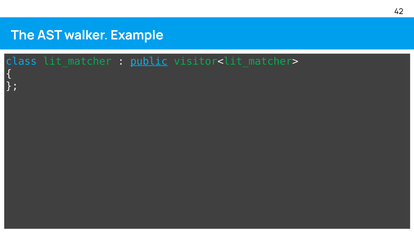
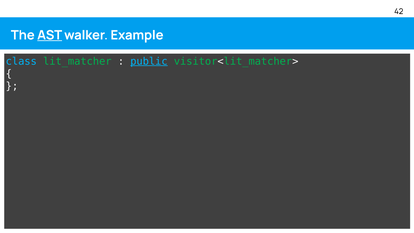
AST underline: none -> present (50, 35)
